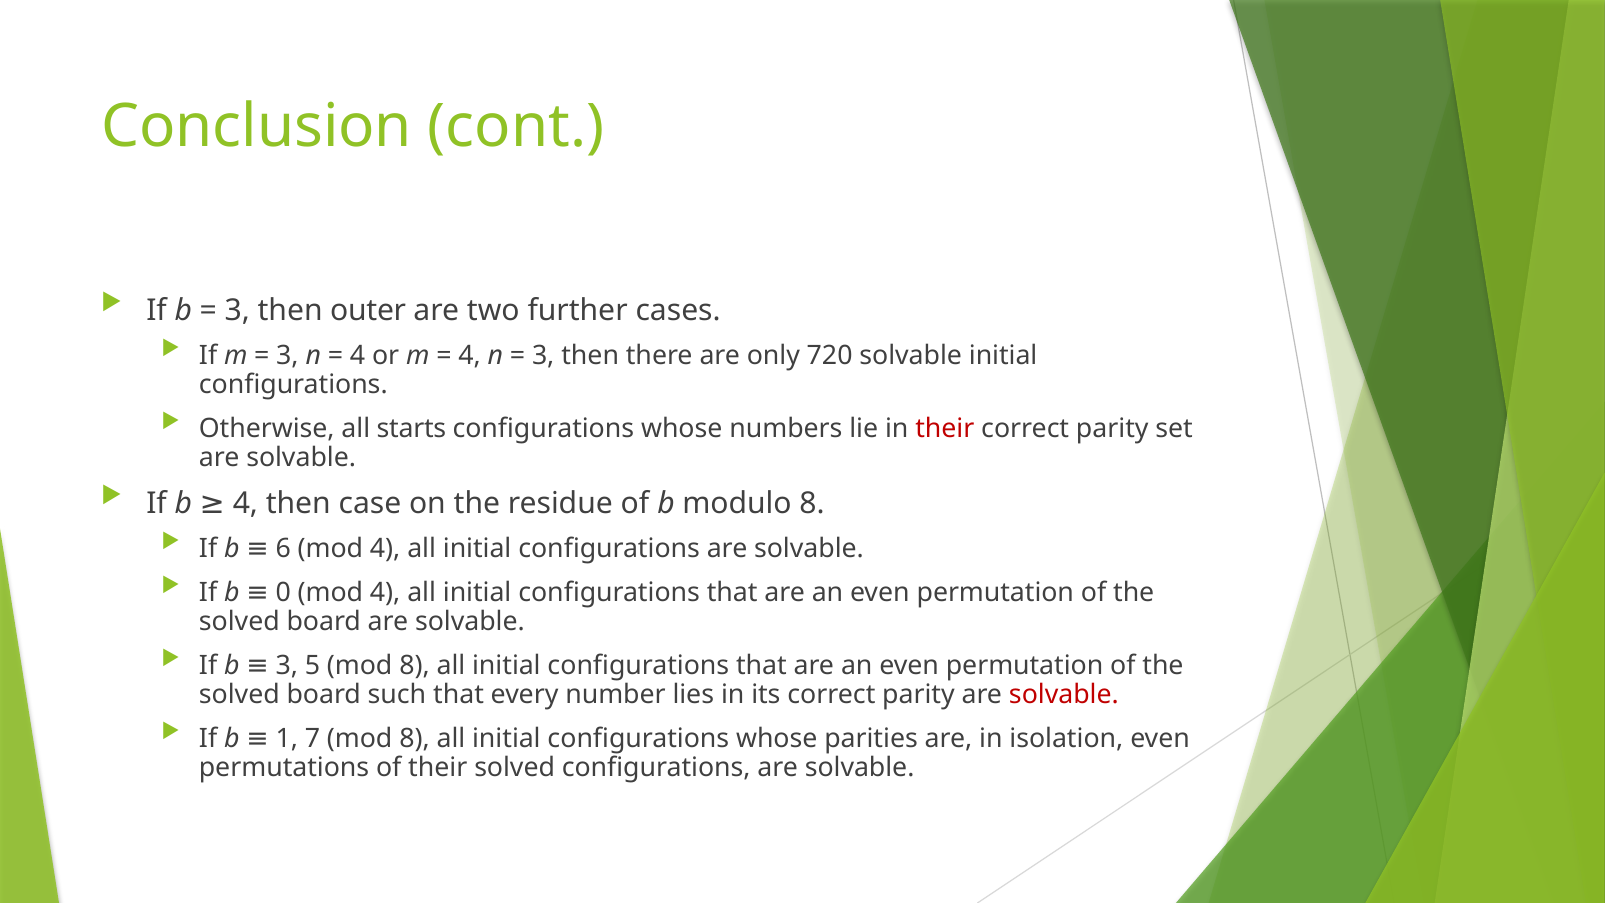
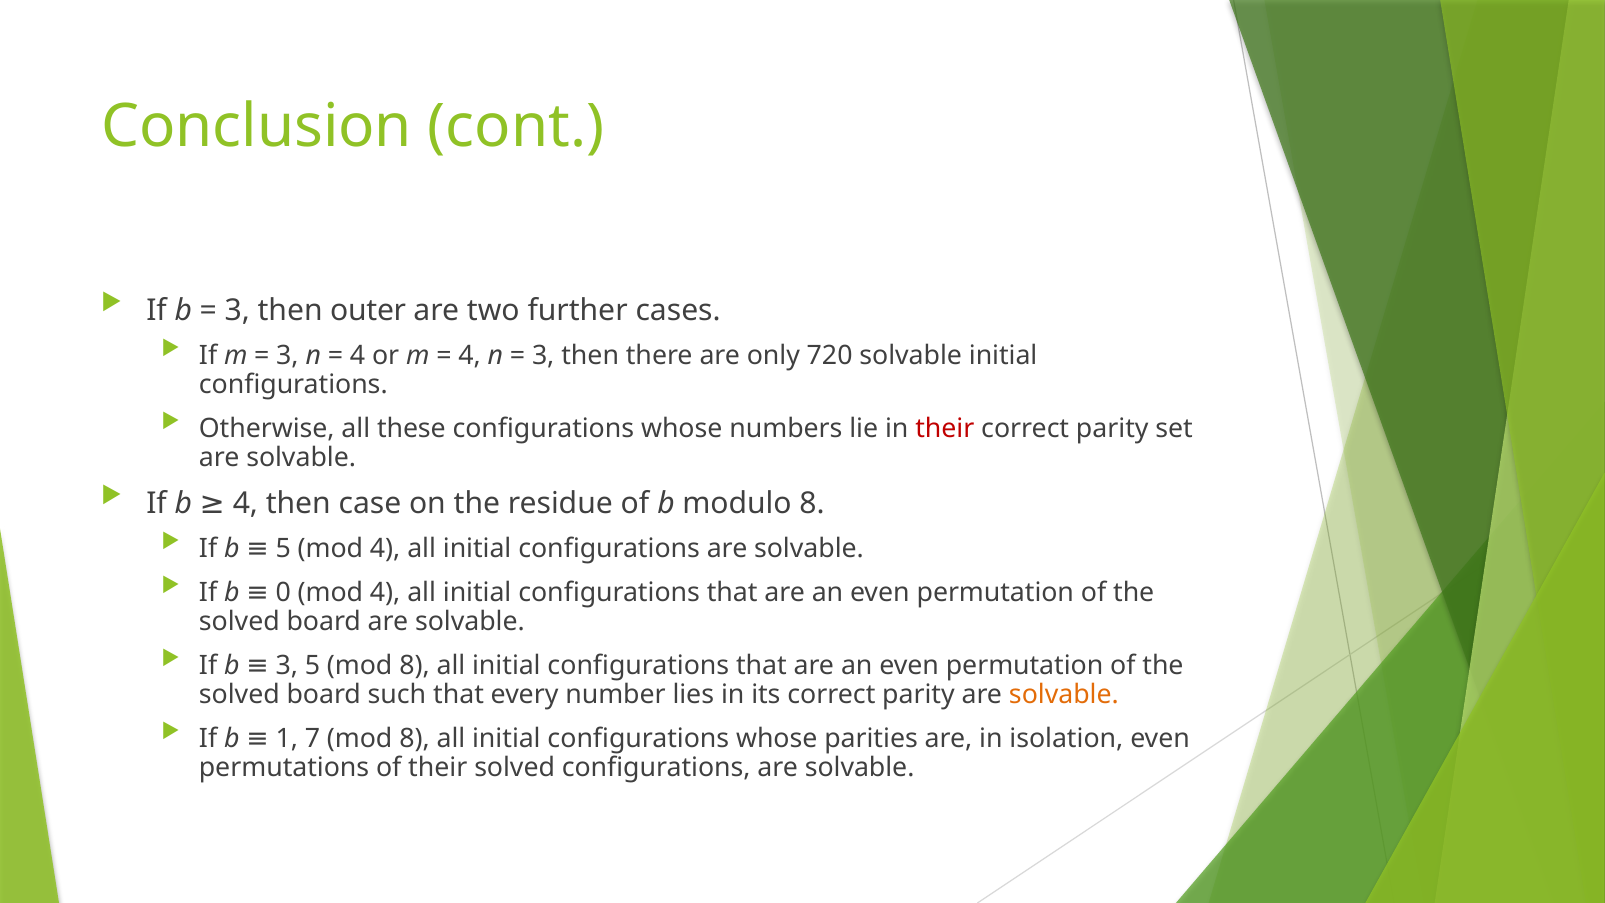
starts: starts -> these (411, 429)
b 6: 6 -> 5 (283, 549)
solvable colour: red -> orange (1064, 694)
